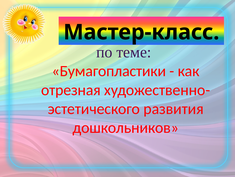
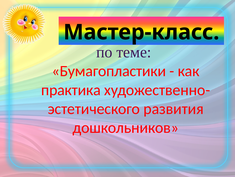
отрезная: отрезная -> практика (71, 90)
